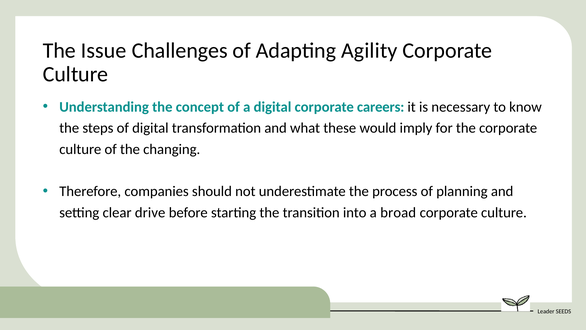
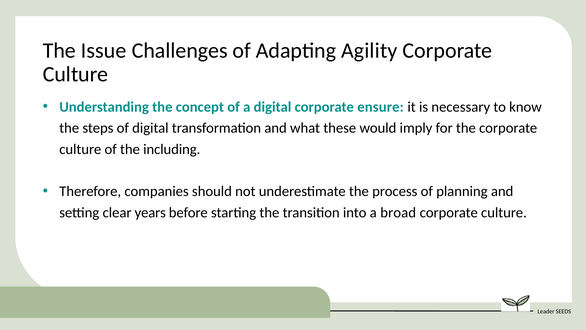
careers: careers -> ensure (381, 107)
changing: changing -> including (172, 149)
drive: drive -> years (150, 212)
